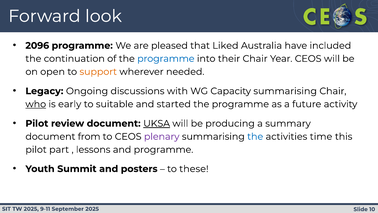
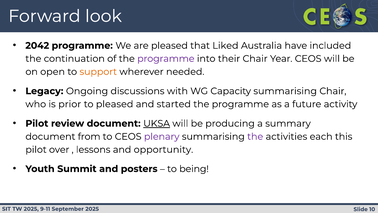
2096: 2096 -> 2042 (37, 46)
programme colour: blue -> purple (166, 59)
who underline: present -> none (36, 104)
early: early -> prior (70, 104)
to suitable: suitable -> pleased (115, 104)
the colour: blue -> purple (255, 136)
time: time -> each (321, 136)
part: part -> over (59, 149)
and programme: programme -> opportunity (163, 149)
these: these -> being (194, 169)
